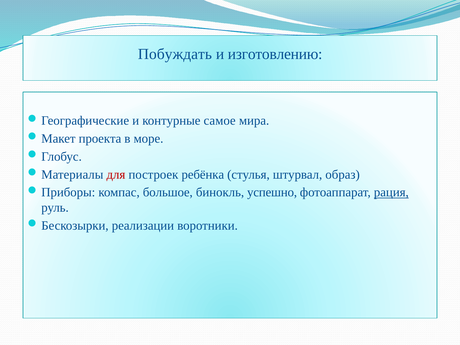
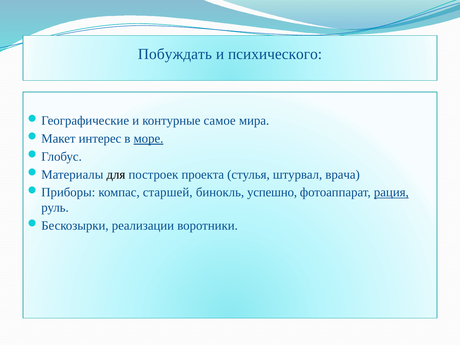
изготовлению: изготовлению -> психического (275, 54)
проекта: проекта -> интерес (100, 139)
море underline: none -> present (149, 139)
для colour: red -> black (116, 174)
ребёнка: ребёнка -> проекта (203, 174)
образ: образ -> врача (343, 174)
большое: большое -> старшей (168, 192)
